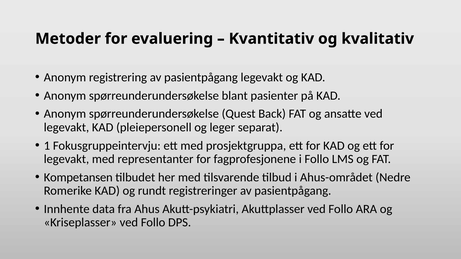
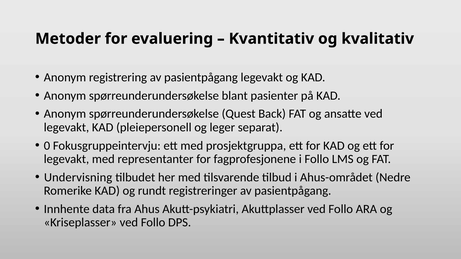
1: 1 -> 0 (47, 146)
Kompetansen: Kompetansen -> Undervisning (78, 177)
